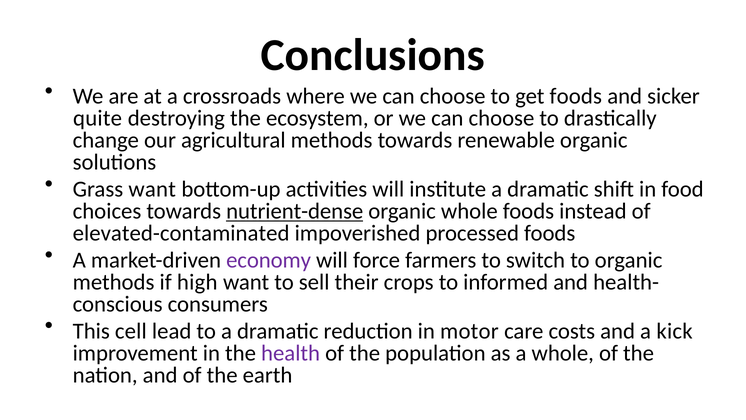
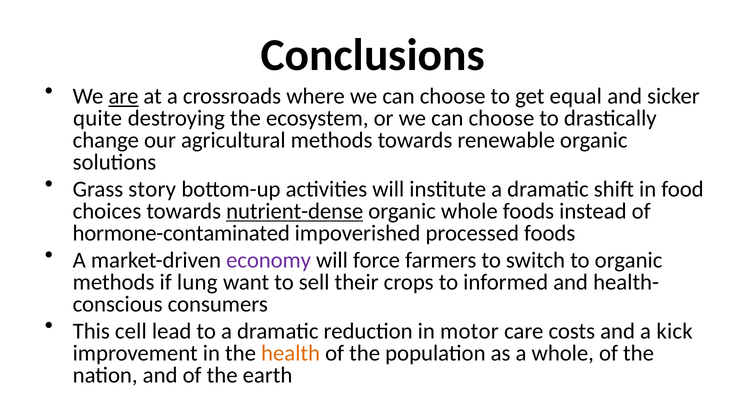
are underline: none -> present (124, 96)
get foods: foods -> equal (576, 96)
Grass want: want -> story (152, 189)
elevated-contaminated: elevated-contaminated -> hormone-contaminated (181, 233)
high: high -> lung (197, 282)
health colour: purple -> orange (291, 353)
